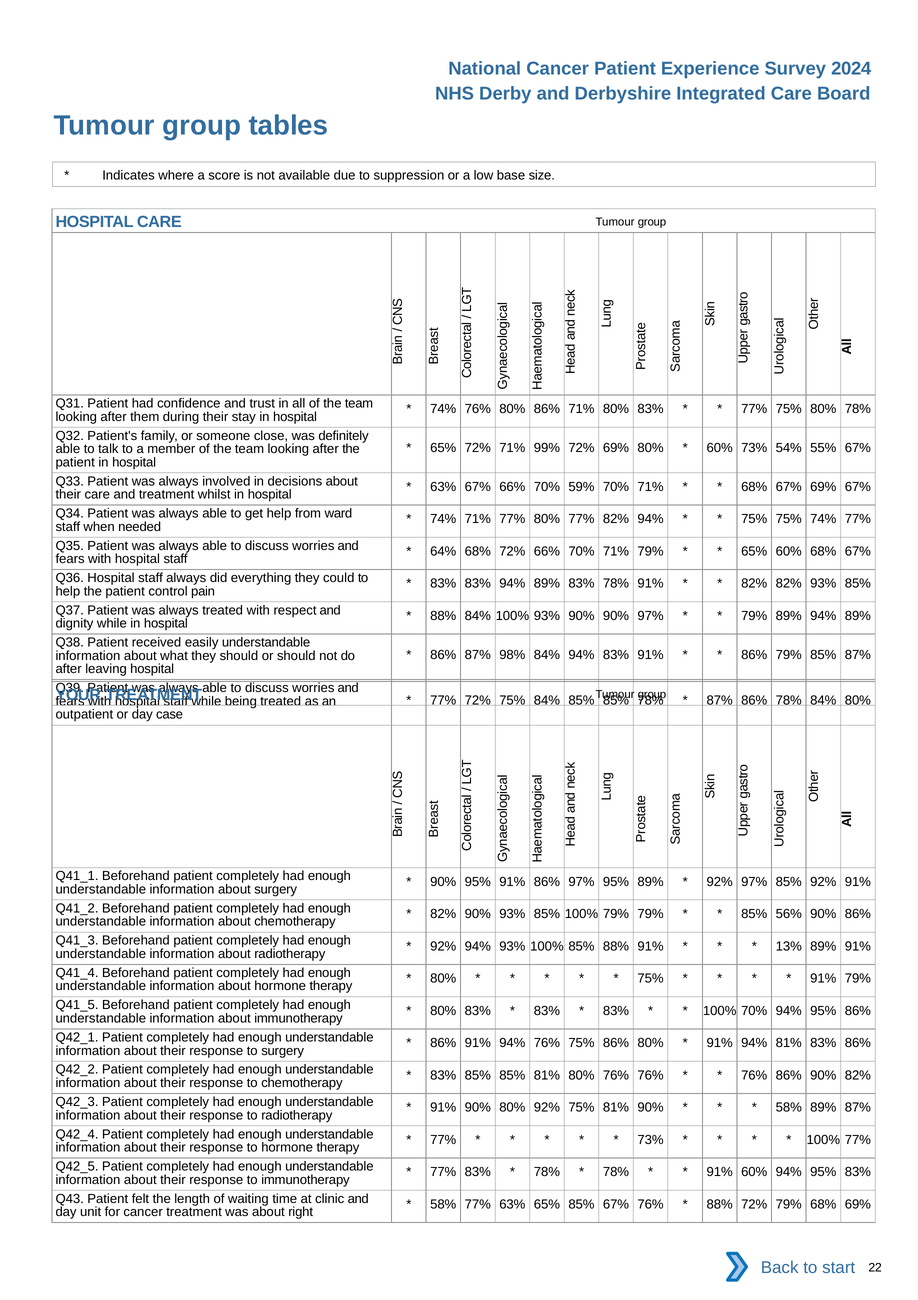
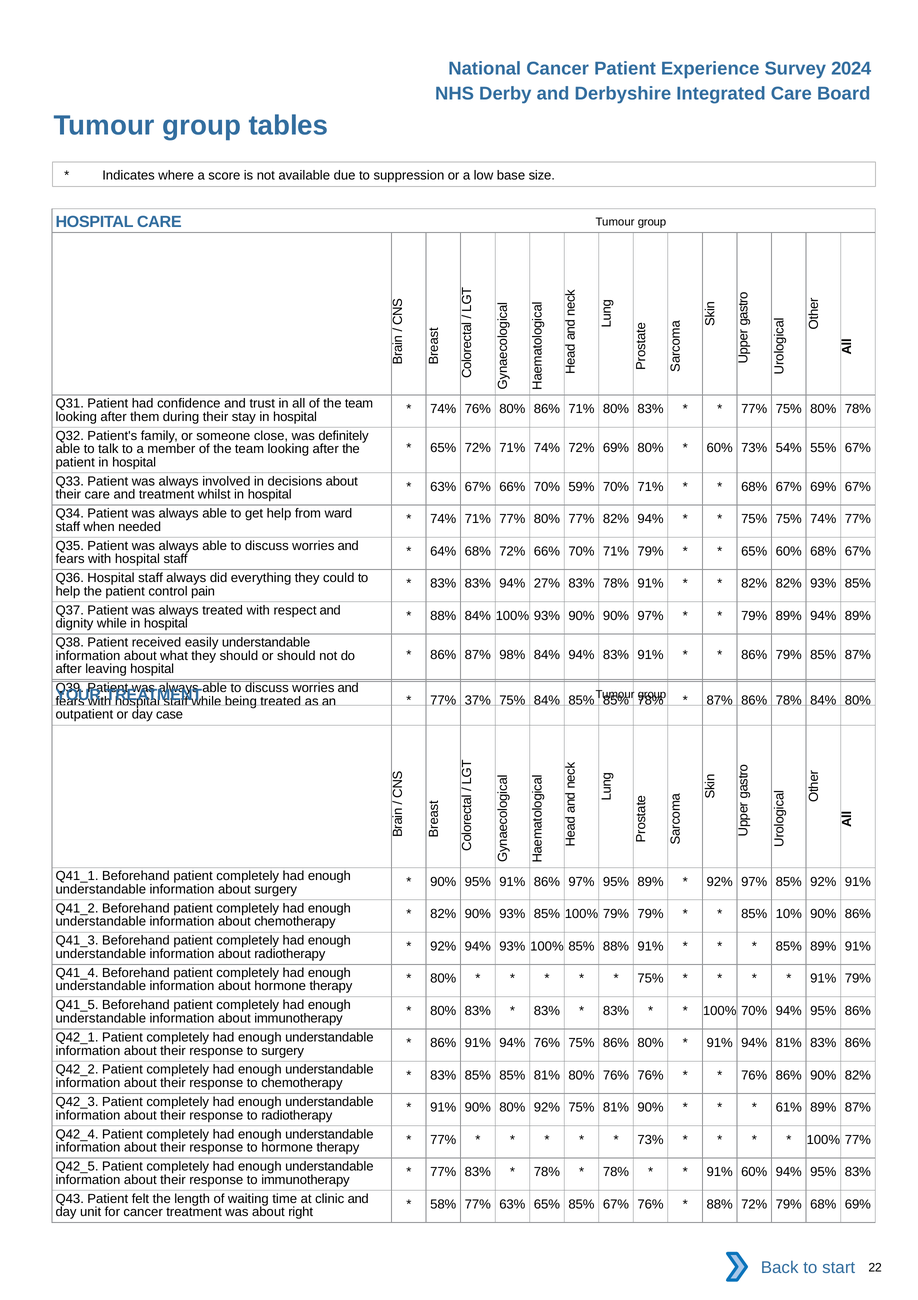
71% 99%: 99% -> 74% (547, 448)
83% 94% 89%: 89% -> 27% (547, 583)
77% 72%: 72% -> 37% (478, 700)
56%: 56% -> 10% (789, 913)
13%: 13% -> 85% (789, 946)
58%: 58% -> 61% (789, 1107)
